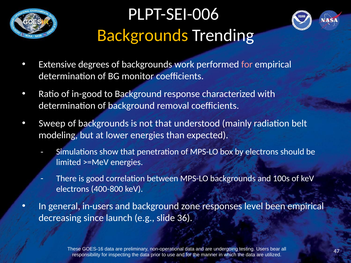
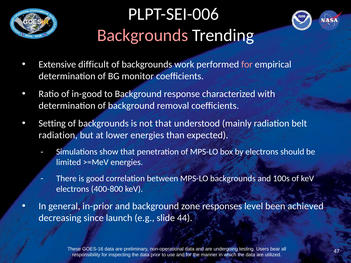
Backgrounds colour: yellow -> pink (143, 35)
degrees: degrees -> difficult (94, 65)
Sweep: Sweep -> Setting (52, 123)
modeling: modeling -> radiation (58, 135)
in-users: in-users -> in-prior (98, 206)
been empirical: empirical -> achieved (306, 206)
36: 36 -> 44 (185, 218)
